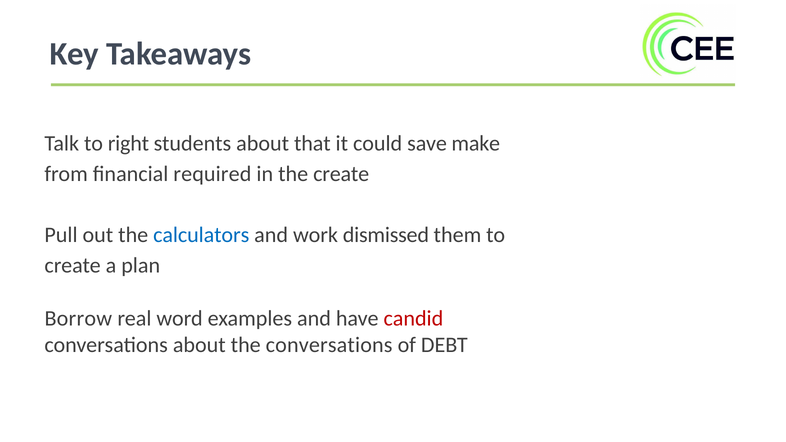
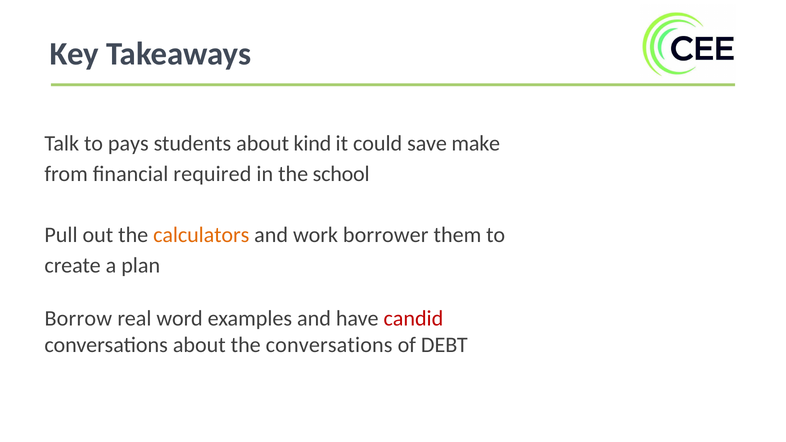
right: right -> pays (128, 144)
that: that -> kind (312, 144)
the create: create -> school (341, 174)
calculators colour: blue -> orange (201, 235)
dismissed: dismissed -> borrower (386, 235)
